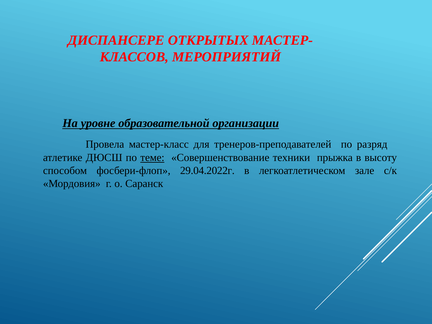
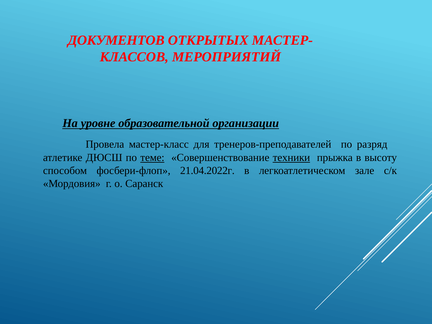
ДИСПАНСЕРЕ: ДИСПАНСЕРЕ -> ДОКУМЕНТОВ (116, 40)
техники underline: none -> present (291, 158)
29.04.2022г: 29.04.2022г -> 21.04.2022г (207, 170)
